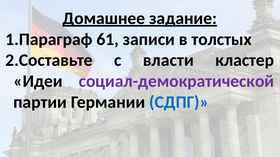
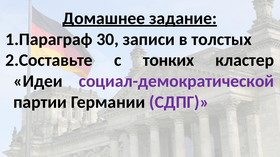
61: 61 -> 30 (108, 39)
власти: власти -> тонких (168, 60)
СДПГ colour: blue -> purple (179, 102)
